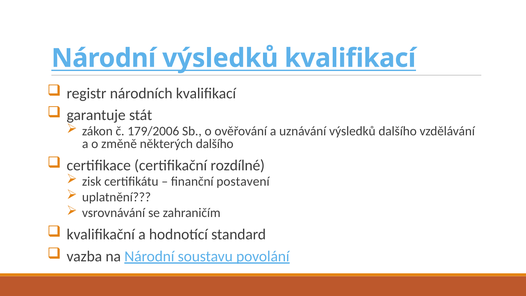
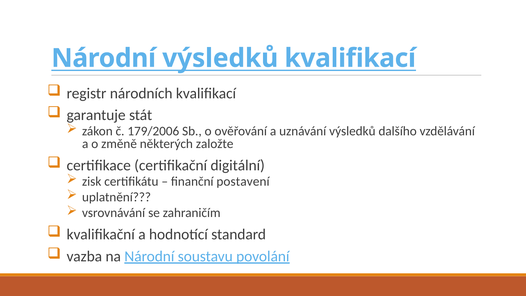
některých dalšího: dalšího -> založte (215, 144)
rozdílné: rozdílné -> digitální (238, 165)
